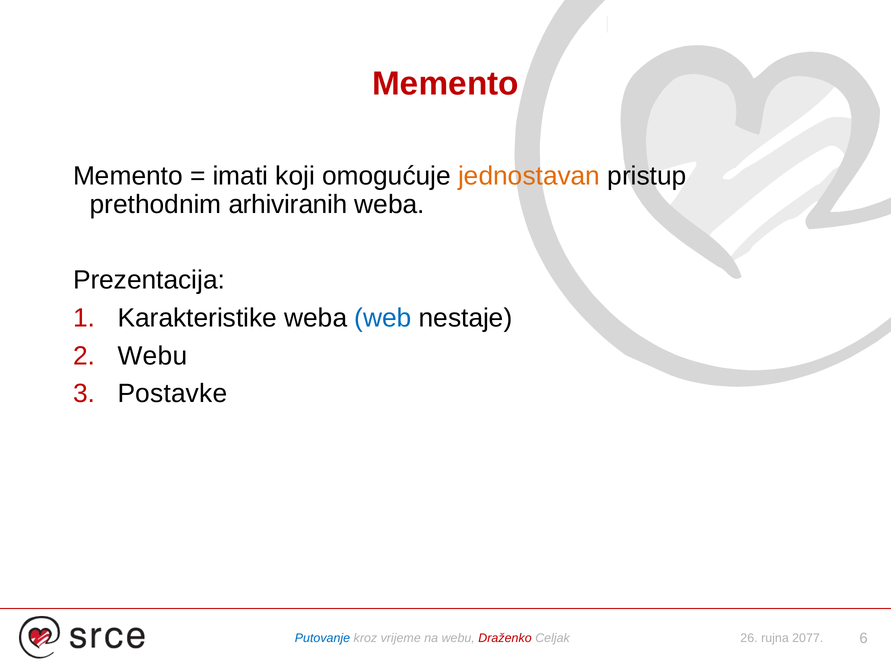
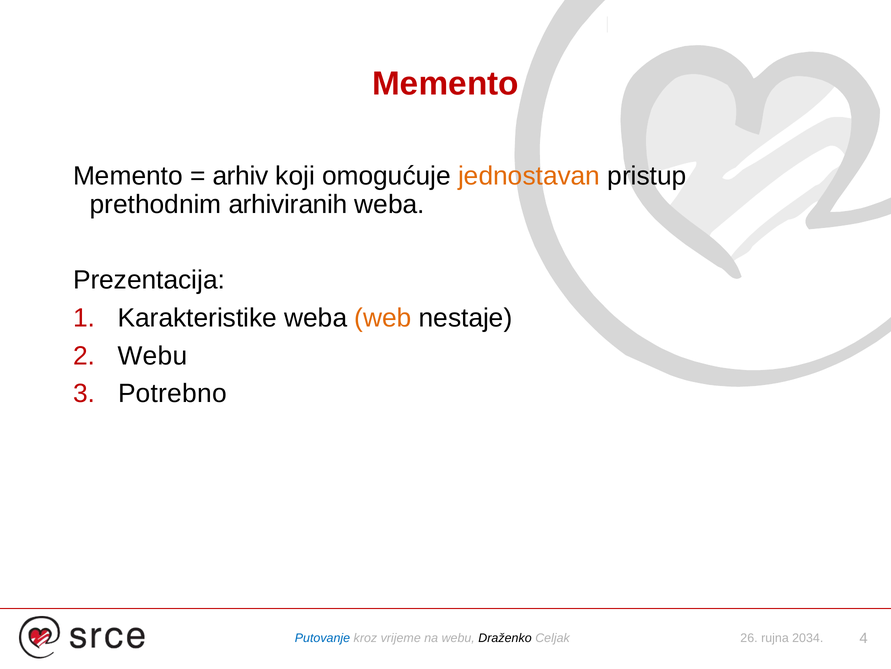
imati: imati -> arhiv (241, 176)
web colour: blue -> orange (383, 318)
Postavke: Postavke -> Potrebno (172, 393)
Draženko colour: red -> black (505, 637)
2077: 2077 -> 2034 (808, 637)
6: 6 -> 4 (864, 638)
